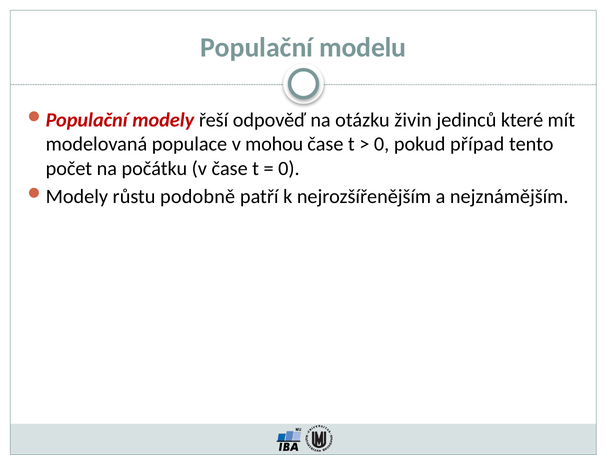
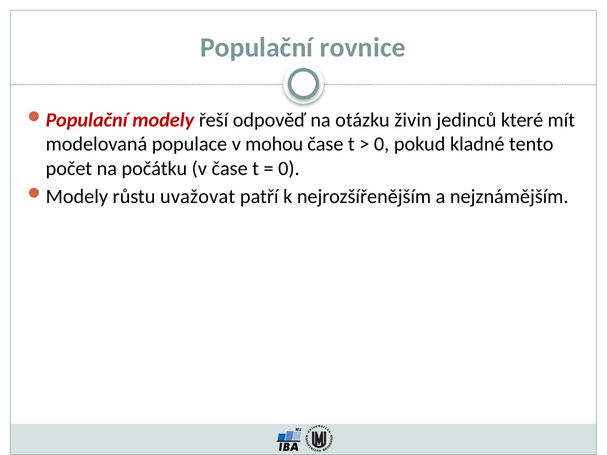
modelu: modelu -> rovnice (363, 48)
případ: případ -> kladné (477, 144)
podobně: podobně -> uvažovat (198, 197)
